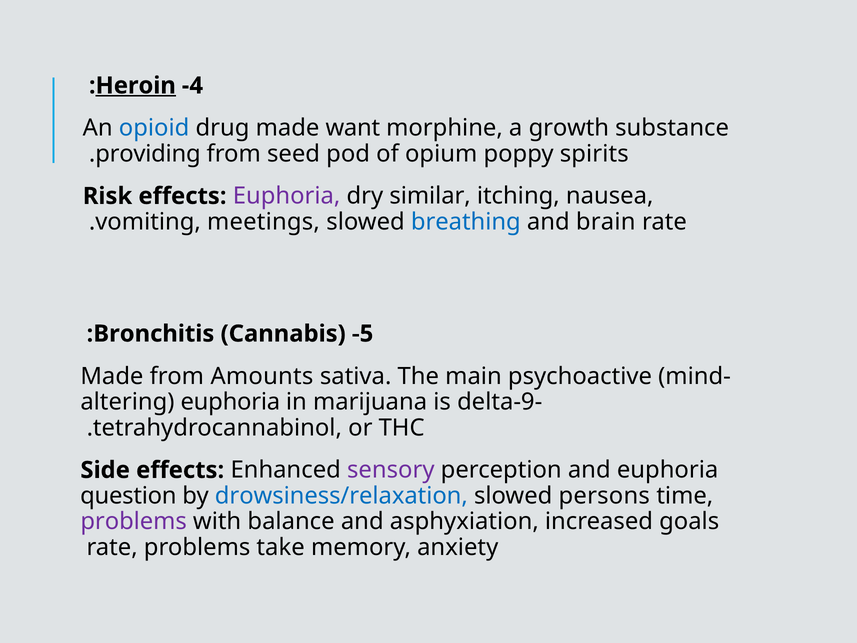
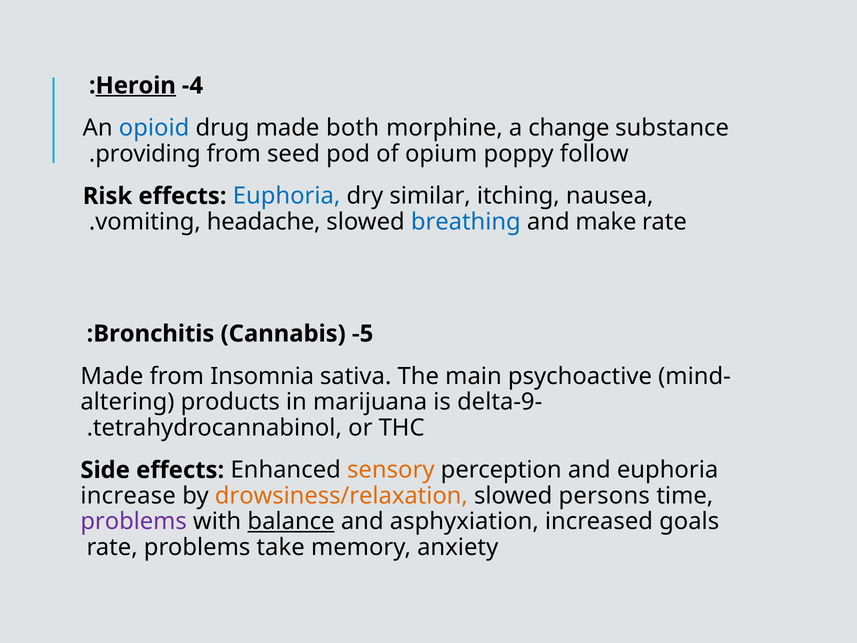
want: want -> both (353, 128)
growth: growth -> change (569, 128)
spirits: spirits -> follow (594, 154)
Euphoria colour: purple -> blue (287, 196)
meetings: meetings -> headache (264, 222)
brain: brain -> make (606, 222)
Amounts: Amounts -> Insomnia (262, 376)
euphoria: euphoria -> products (230, 402)
sensory colour: purple -> orange (391, 470)
question: question -> increase (128, 496)
drowsiness/relaxation colour: blue -> orange (341, 496)
balance underline: none -> present (291, 521)
